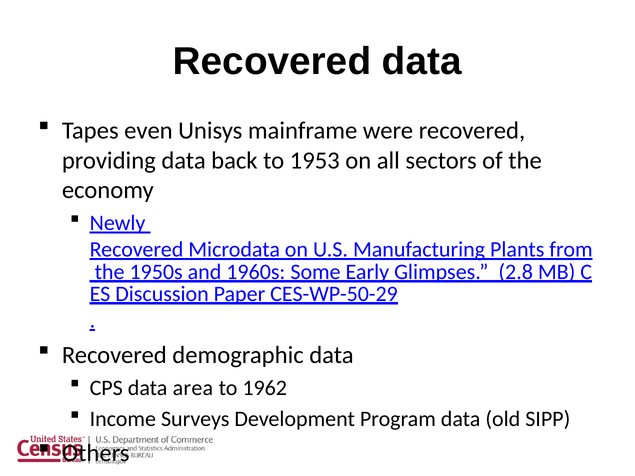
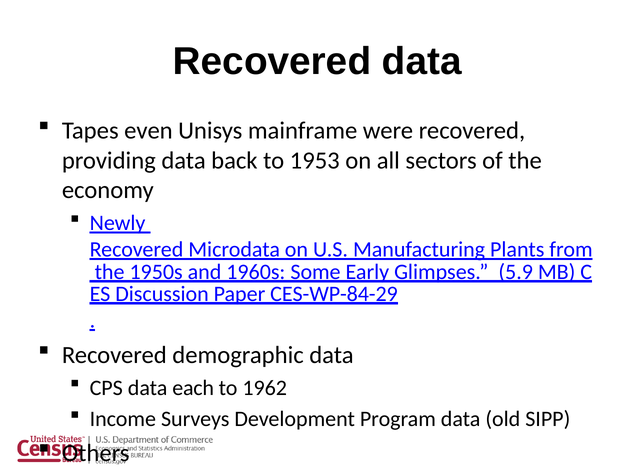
2.8: 2.8 -> 5.9 (516, 272)
CES-WP-50-29: CES-WP-50-29 -> CES-WP-84-29 (334, 294)
area: area -> each (193, 388)
